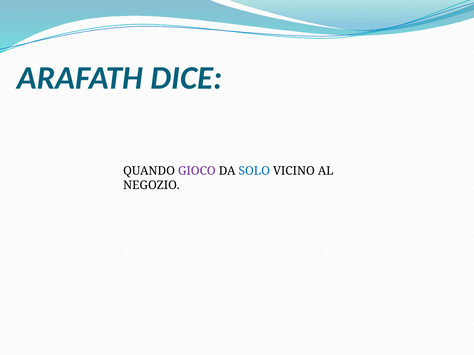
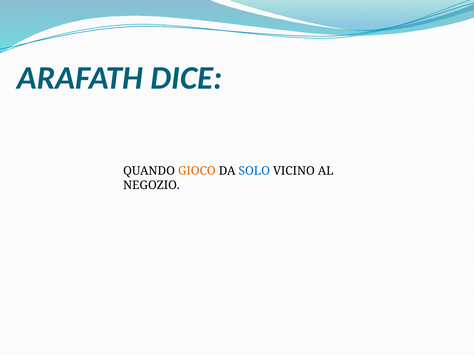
GIOCO colour: purple -> orange (197, 171)
